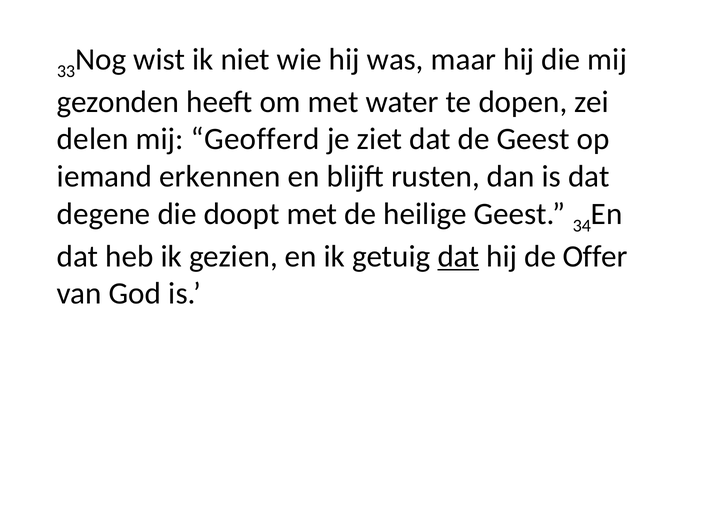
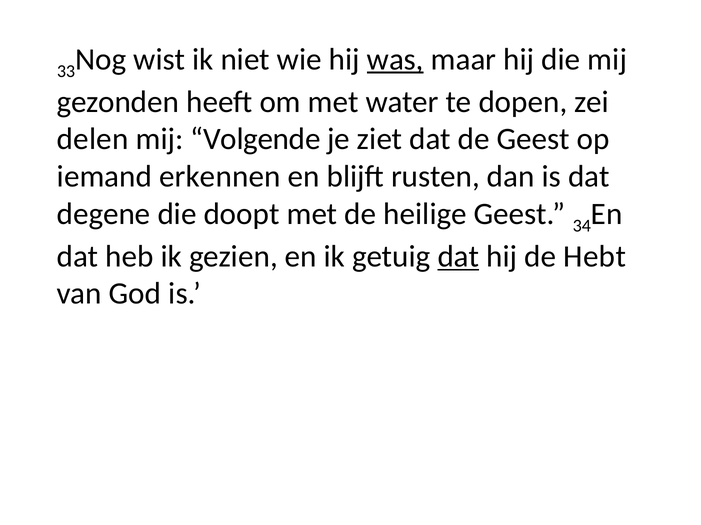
was underline: none -> present (395, 59)
Geofferd: Geofferd -> Volgende (255, 139)
Offer: Offer -> Hebt (595, 257)
